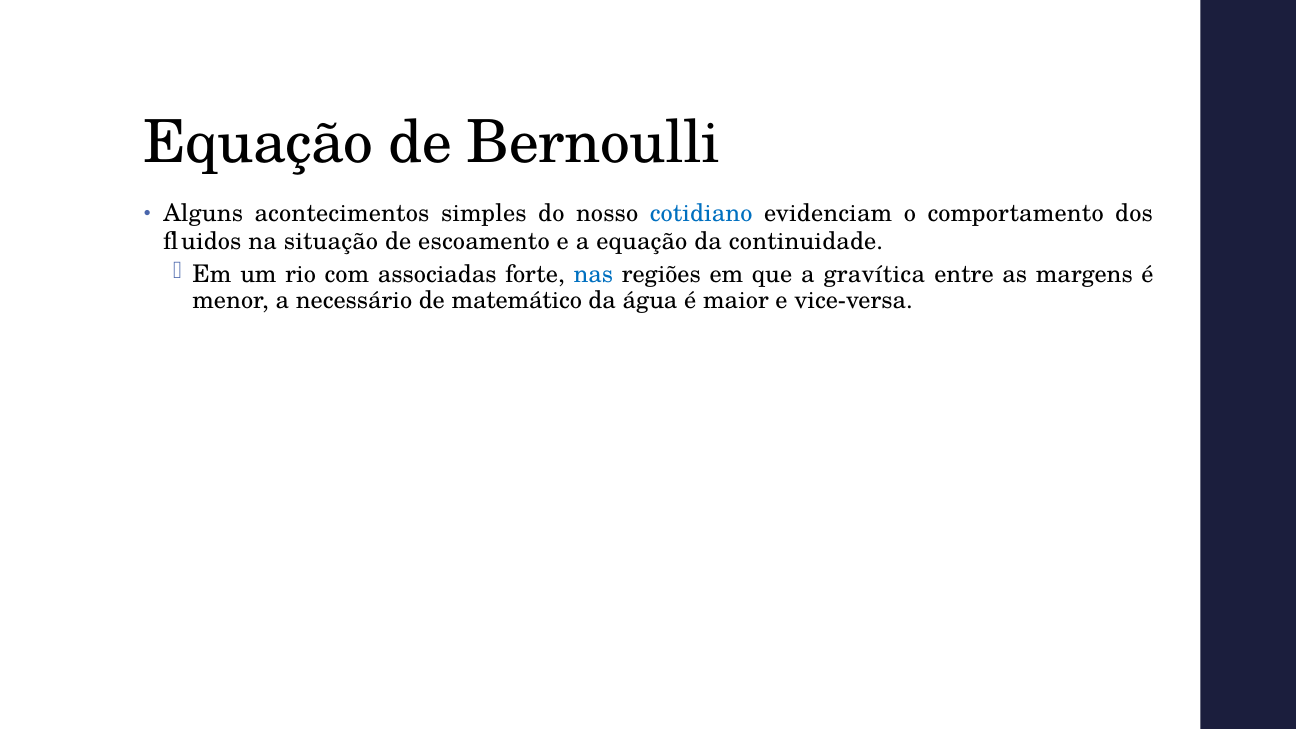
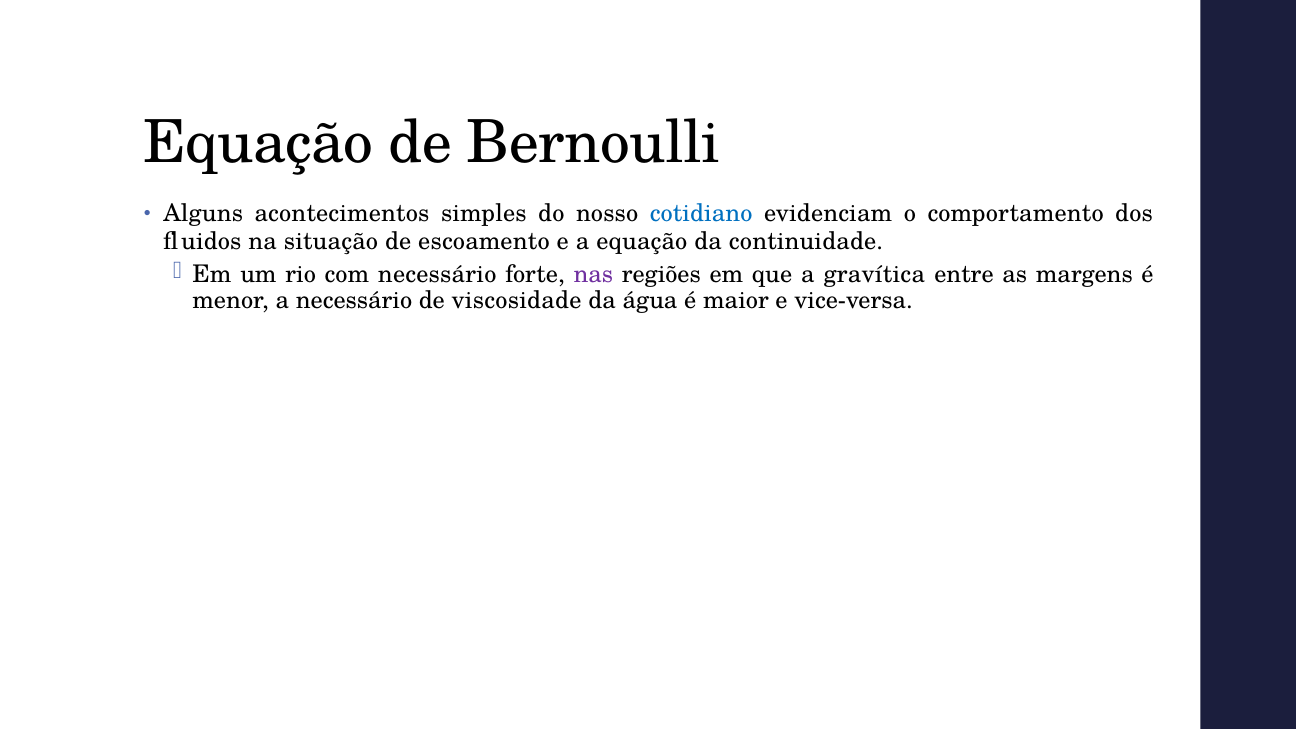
com associadas: associadas -> necessário (437, 274)
nas colour: blue -> purple (593, 274)
matemático: matemático -> viscosidade (517, 301)
